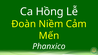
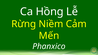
Đoàn: Đoàn -> Rừng (24, 24)
